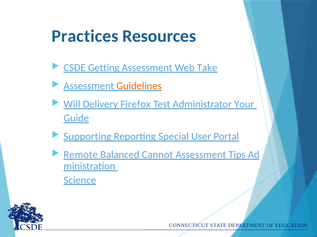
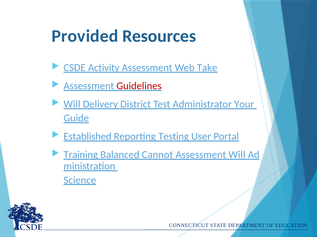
Practices: Practices -> Provided (85, 36)
Getting: Getting -> Activity (104, 68)
Guidelines colour: orange -> red (139, 86)
Firefox: Firefox -> District (136, 105)
Supporting: Supporting -> Established (88, 137)
Special: Special -> Testing (174, 137)
Remote: Remote -> Training (81, 155)
Assessment Tips: Tips -> Will (237, 155)
